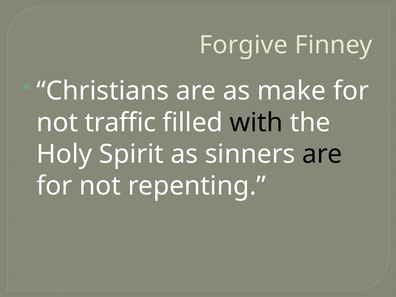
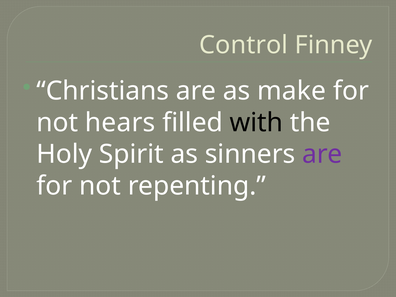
Forgive: Forgive -> Control (244, 45)
traffic: traffic -> hears (120, 123)
are colour: black -> purple (322, 154)
